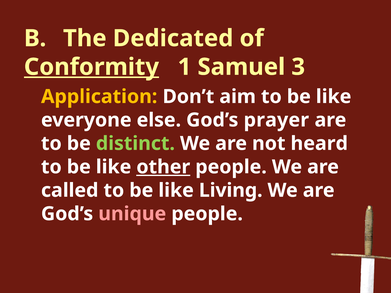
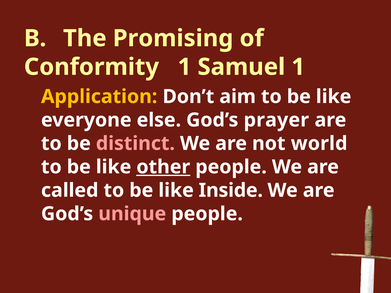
Dedicated: Dedicated -> Promising (173, 38)
Conformity underline: present -> none (91, 67)
Samuel 3: 3 -> 1 (298, 67)
distinct colour: light green -> pink (135, 144)
heard: heard -> world (319, 144)
Living: Living -> Inside (231, 191)
